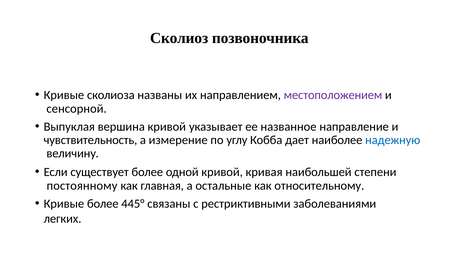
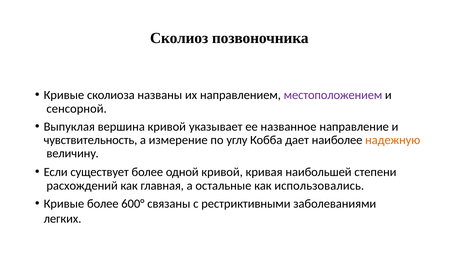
надежную colour: blue -> orange (393, 140)
постоянному: постоянному -> расхождений (82, 185)
относительному: относительному -> использовались (319, 185)
445°: 445° -> 600° (133, 203)
